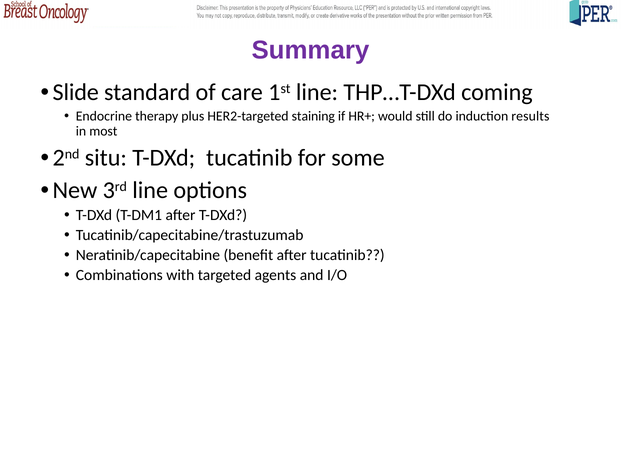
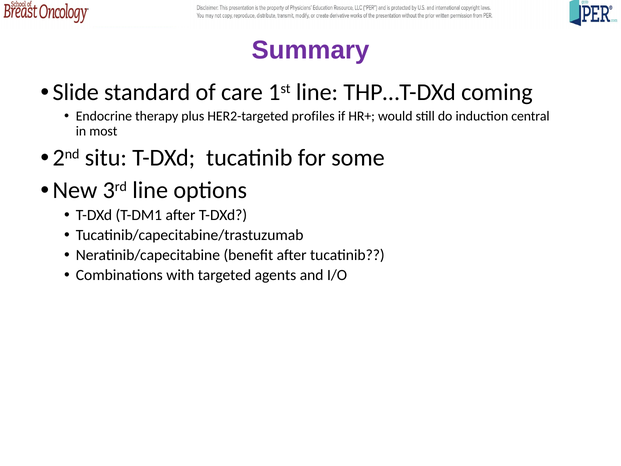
staining: staining -> profiles (313, 116)
results: results -> central (530, 116)
